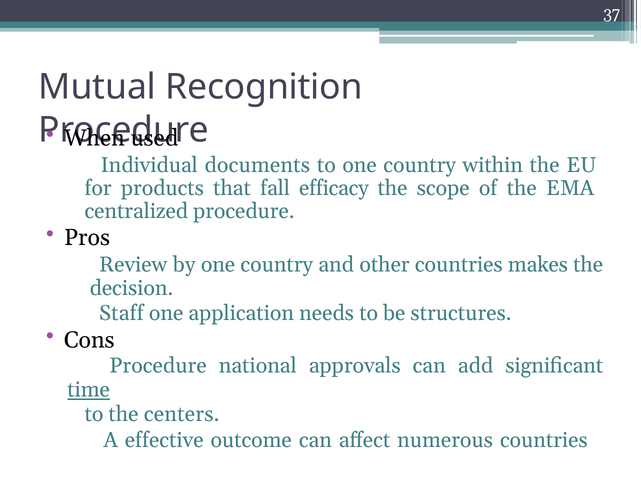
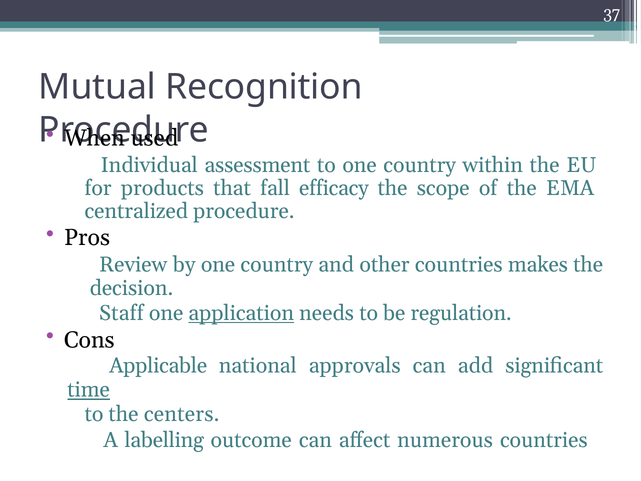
documents: documents -> assessment (257, 165)
application underline: none -> present (241, 313)
structures: structures -> regulation (461, 313)
Procedure: Procedure -> Applicable (158, 365)
effective: effective -> labelling (164, 440)
